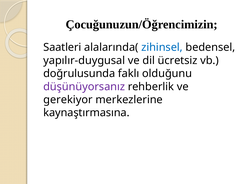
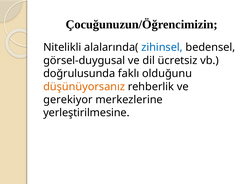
Saatleri: Saatleri -> Nitelikli (62, 47)
yapılır-duygusal: yapılır-duygusal -> görsel-duygusal (84, 61)
düşünüyorsanız colour: purple -> orange (84, 87)
kaynaştırmasına: kaynaştırmasına -> yerleştirilmesine (86, 113)
